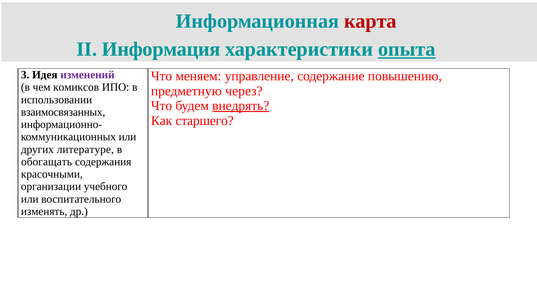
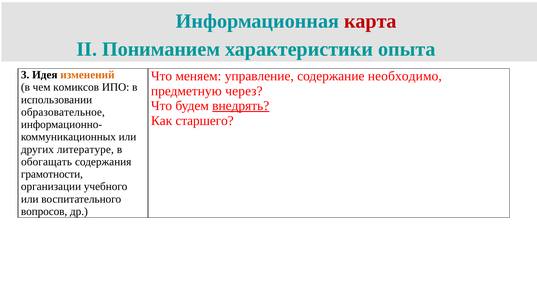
Информация: Информация -> Пониманием (161, 49)
опыта underline: present -> none (407, 49)
изменений colour: purple -> orange (87, 75)
повышению: повышению -> необходимо (405, 76)
взаимосвязанных: взаимосвязанных -> образовательное (63, 112)
красочными: красочными -> грамотности (52, 174)
изменять: изменять -> вопросов (44, 211)
